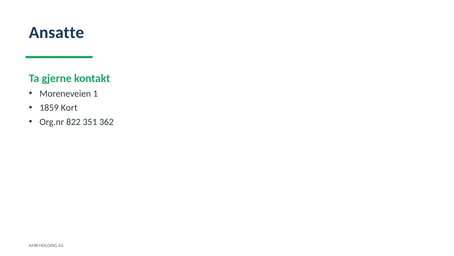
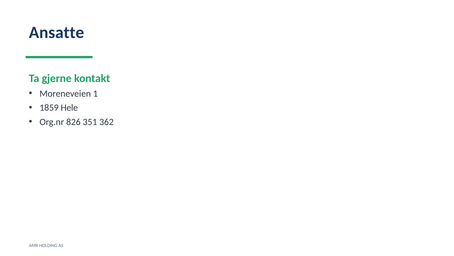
Kort: Kort -> Hele (69, 108)
822: 822 -> 826 (73, 122)
